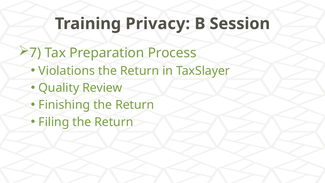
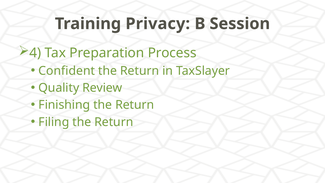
7: 7 -> 4 (35, 53)
Violations: Violations -> Confident (67, 71)
